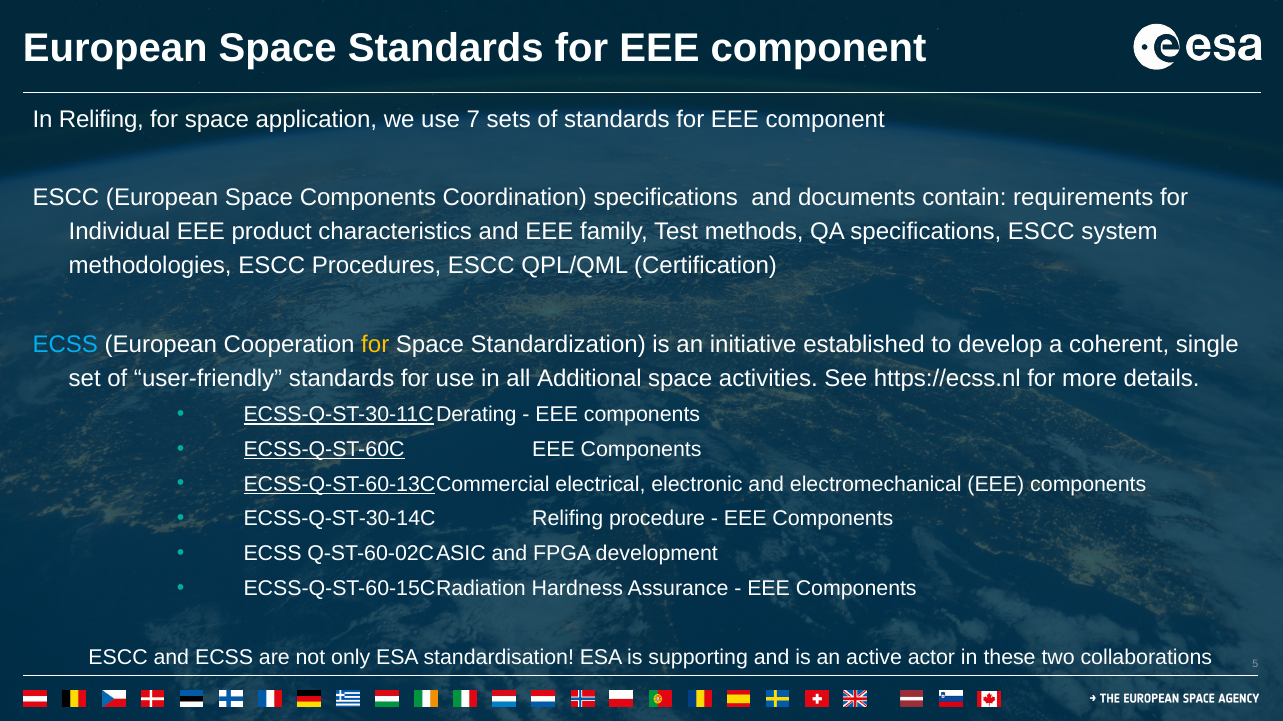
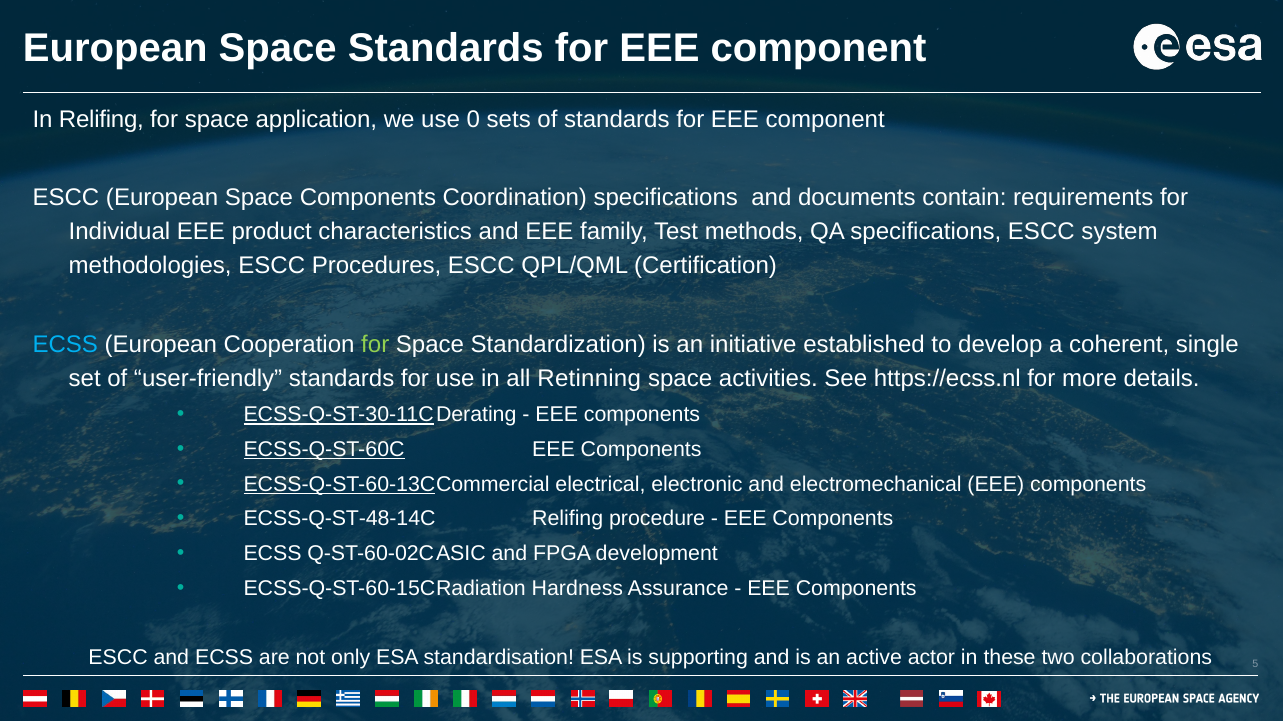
7: 7 -> 0 (473, 119)
for colour: yellow -> light green (375, 344)
Additional: Additional -> Retinning (589, 379)
ECSS-Q-ST-30-14C: ECSS-Q-ST-30-14C -> ECSS-Q-ST-48-14C (340, 519)
